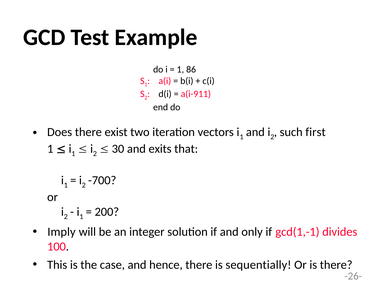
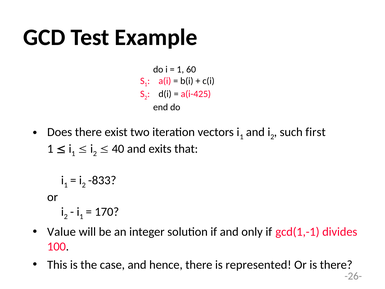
86: 86 -> 60 (191, 69)
a(i-911: a(i-911 -> a(i-425 (196, 94)
30: 30 -> 40 (118, 149)
-700: -700 -> -833 (102, 180)
200: 200 -> 170 (107, 212)
Imply: Imply -> Value (62, 232)
sequentially: sequentially -> represented (258, 265)
